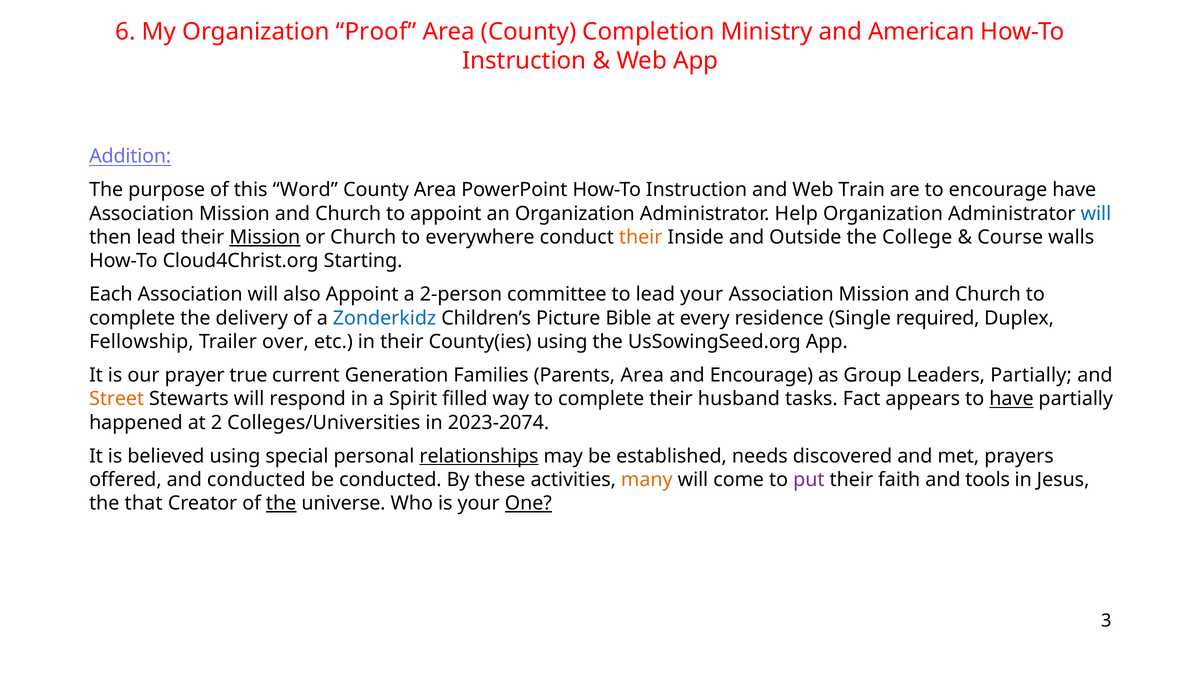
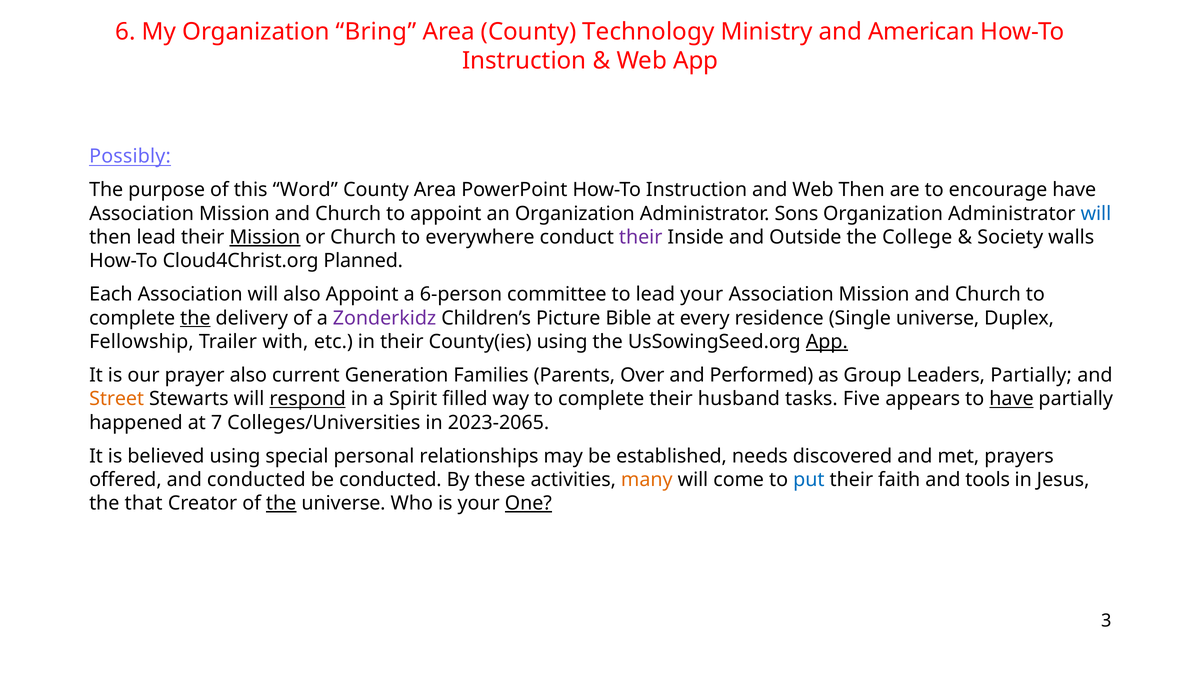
Proof: Proof -> Bring (376, 32)
Completion: Completion -> Technology (648, 32)
Addition: Addition -> Possibly (130, 156)
Web Train: Train -> Then (862, 190)
Help: Help -> Sons (796, 214)
their colour: orange -> purple (641, 237)
Course: Course -> Society (1010, 237)
Starting: Starting -> Planned (363, 261)
2-person: 2-person -> 6-person (461, 294)
the underline: none -> present (195, 318)
Zonderkidz colour: blue -> purple (385, 318)
Single required: required -> universe (938, 318)
over: over -> with (285, 342)
App underline: none -> present (827, 342)
prayer true: true -> also (248, 375)
Parents Area: Area -> Over (642, 375)
and Encourage: Encourage -> Performed (761, 375)
respond underline: none -> present (308, 399)
Fact: Fact -> Five (862, 399)
2: 2 -> 7 (217, 422)
2023-2074: 2023-2074 -> 2023-2065 (498, 422)
relationships underline: present -> none (479, 456)
put colour: purple -> blue (809, 479)
